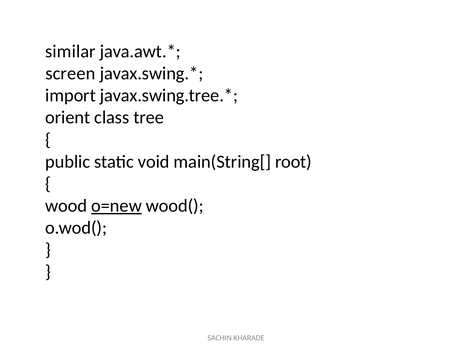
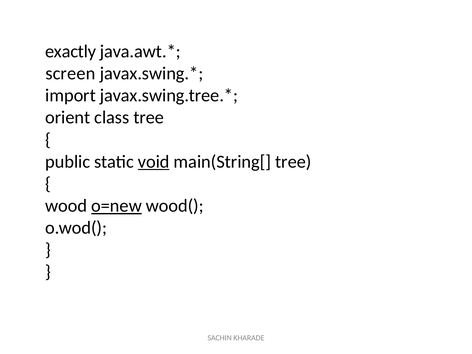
similar: similar -> exactly (71, 51)
void underline: none -> present (154, 162)
main(String[ root: root -> tree (293, 162)
